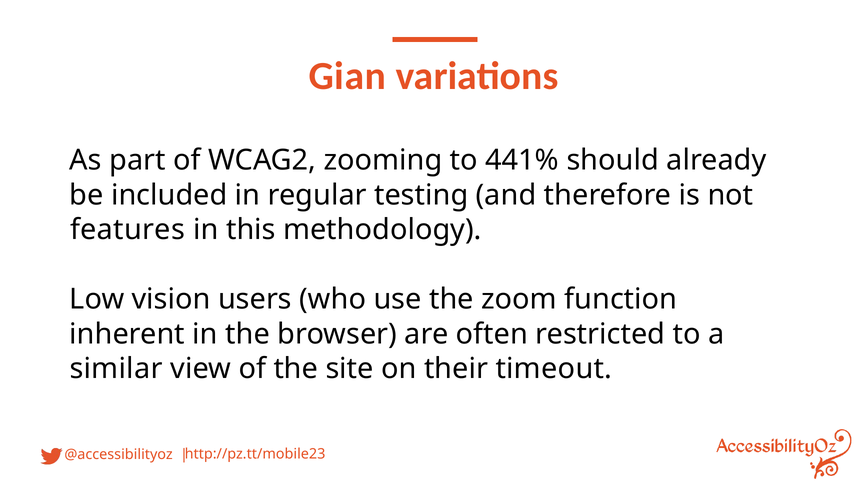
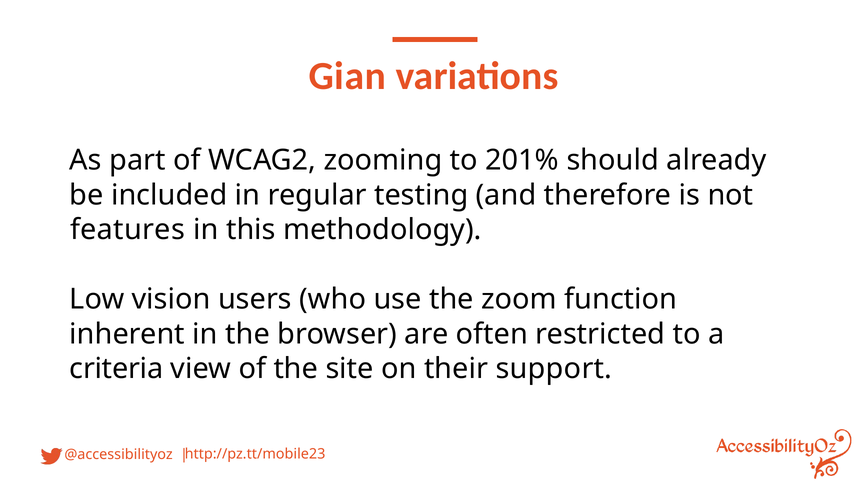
441%: 441% -> 201% (522, 160)
similar: similar -> criteria (116, 368)
timeout: timeout -> support (554, 368)
